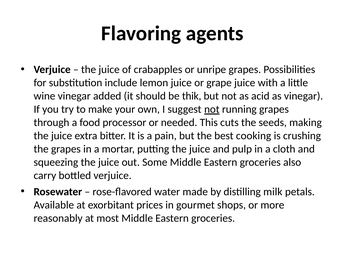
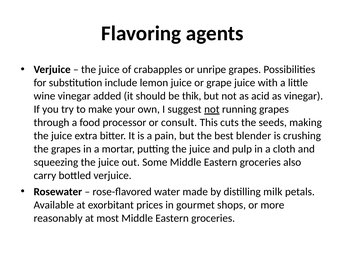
needed: needed -> consult (179, 122)
cooking: cooking -> blender (254, 136)
